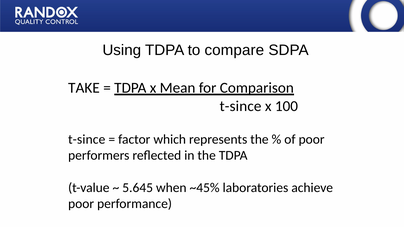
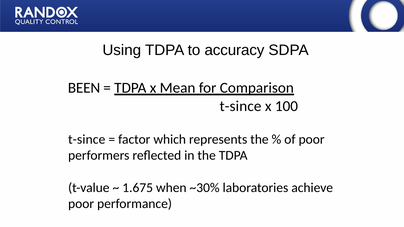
compare: compare -> accuracy (234, 50)
TAKE: TAKE -> BEEN (84, 88)
5.645: 5.645 -> 1.675 (138, 188)
~45%: ~45% -> ~30% (205, 188)
